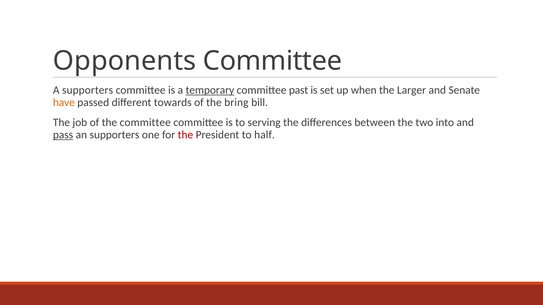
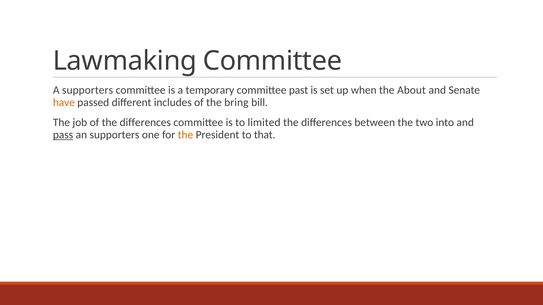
Opponents: Opponents -> Lawmaking (125, 61)
temporary underline: present -> none (210, 90)
Larger: Larger -> About (411, 90)
towards: towards -> includes (173, 103)
of the committee: committee -> differences (145, 123)
serving: serving -> limited (264, 123)
the colour: red -> orange (185, 135)
half: half -> that (265, 135)
